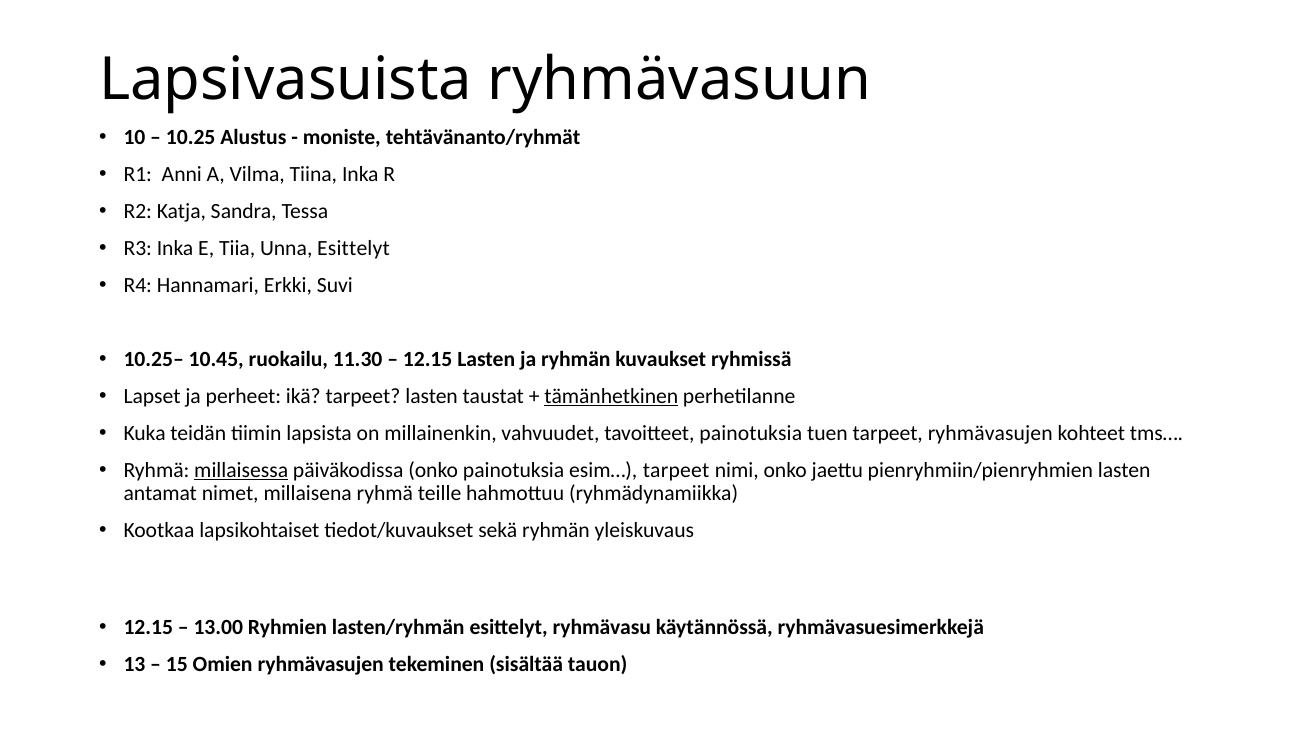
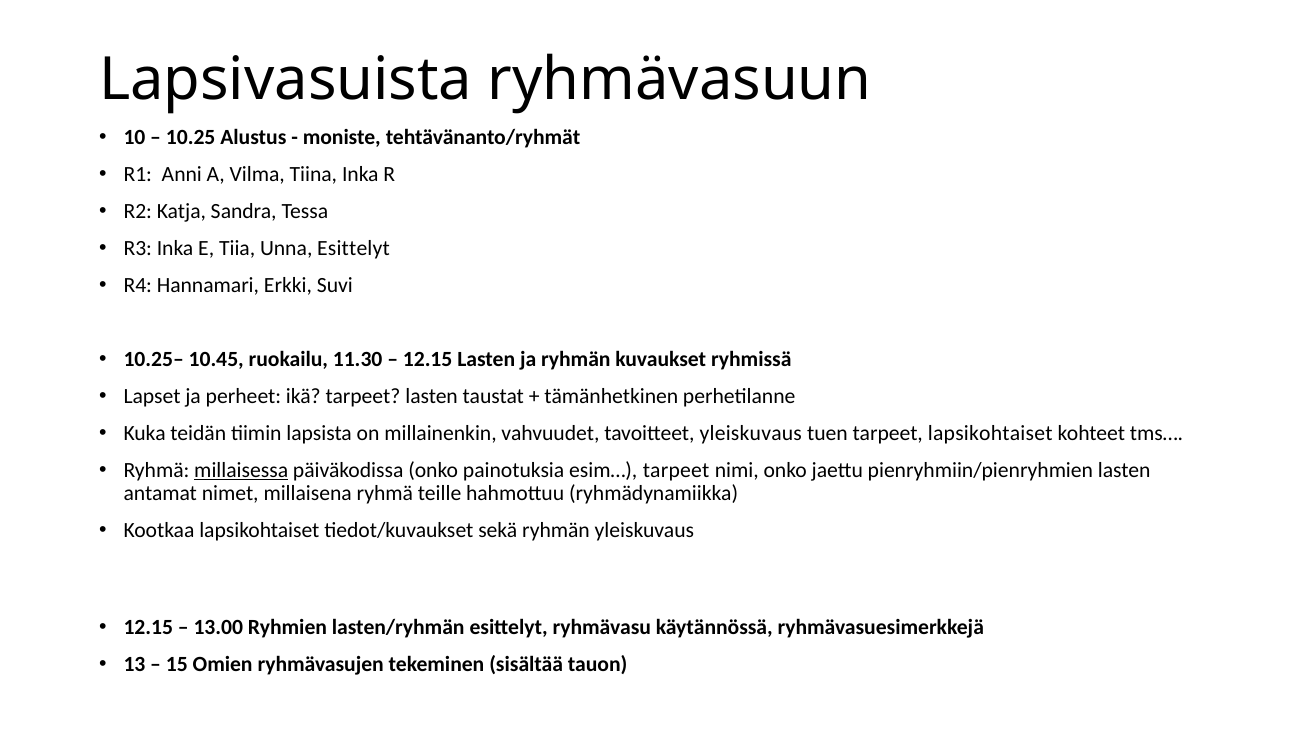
tämänhetkinen underline: present -> none (611, 396)
tavoitteet painotuksia: painotuksia -> yleiskuvaus (751, 433)
tarpeet ryhmävasujen: ryhmävasujen -> lapsikohtaiset (990, 433)
